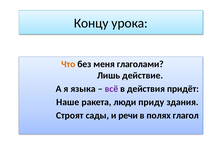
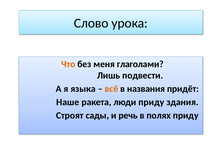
Концу: Концу -> Слово (91, 23)
действие: действие -> подвести (143, 76)
всё colour: purple -> orange (111, 89)
действия: действия -> названия (146, 89)
речи: речи -> речь (128, 116)
полях глагол: глагол -> приду (186, 116)
